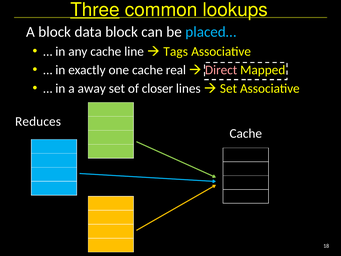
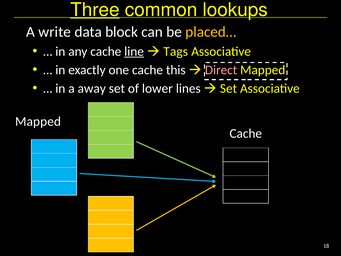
A block: block -> write (55, 32)
placed… colour: light blue -> yellow (211, 32)
line underline: none -> present (134, 51)
real: real -> this (176, 70)
closer: closer -> lower (157, 88)
Reduces: Reduces -> Mapped (38, 121)
